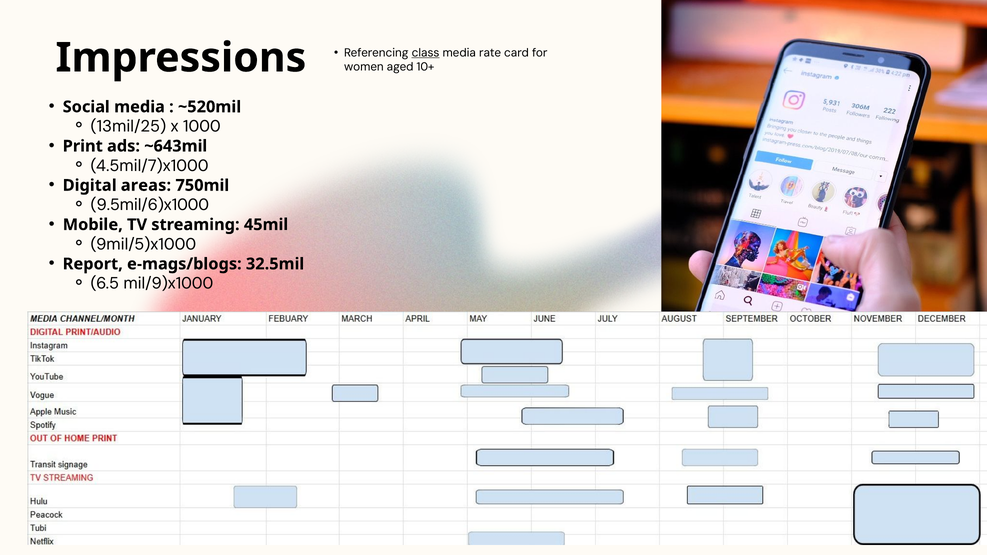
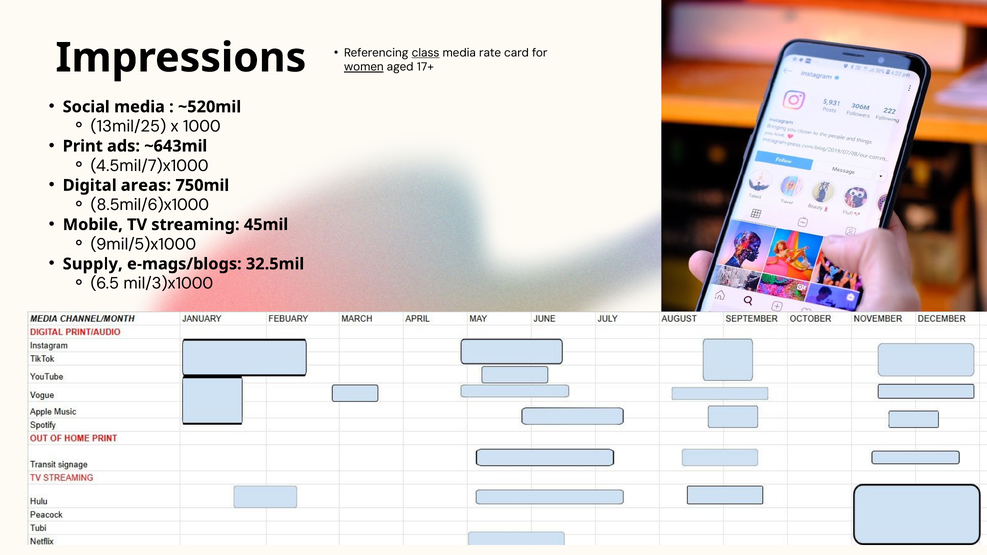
women underline: none -> present (364, 67)
10+: 10+ -> 17+ (425, 67)
9.5mil/6)x1000: 9.5mil/6)x1000 -> 8.5mil/6)x1000 (150, 205)
Report: Report -> Supply (93, 264)
mil/9)x1000: mil/9)x1000 -> mil/3)x1000 (168, 284)
